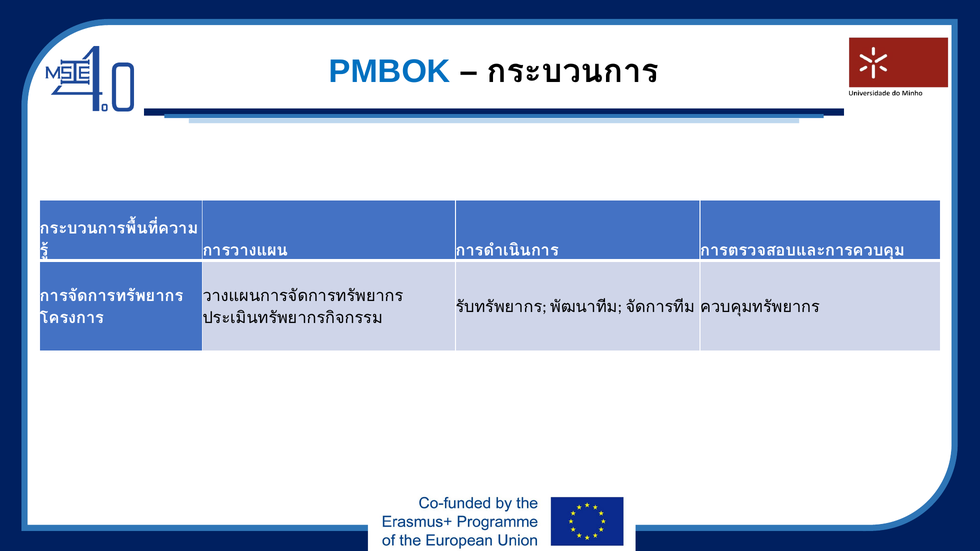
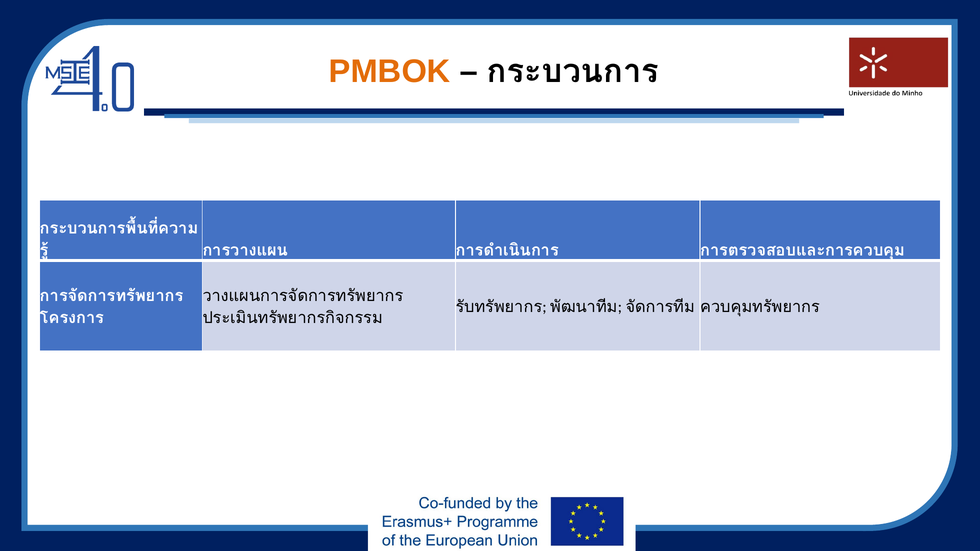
PMBOK colour: blue -> orange (390, 72)
